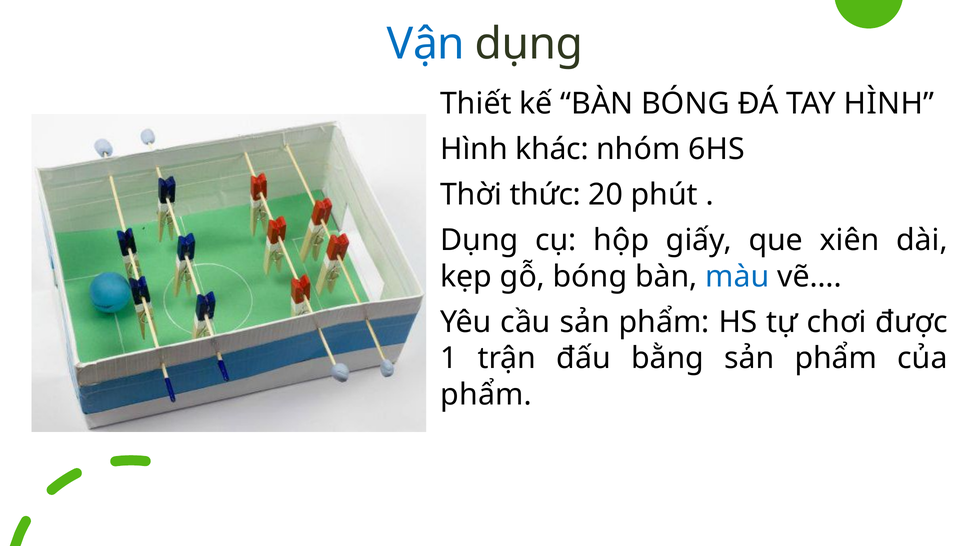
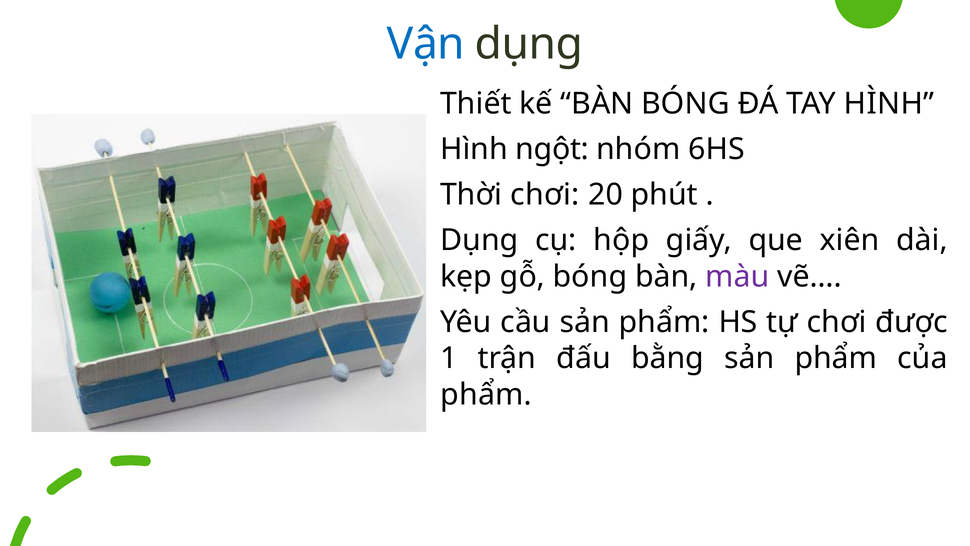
khác: khác -> ngột (552, 149)
Thời thức: thức -> chơi (545, 194)
màu colour: blue -> purple (737, 276)
